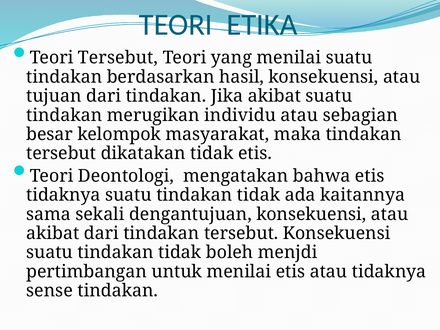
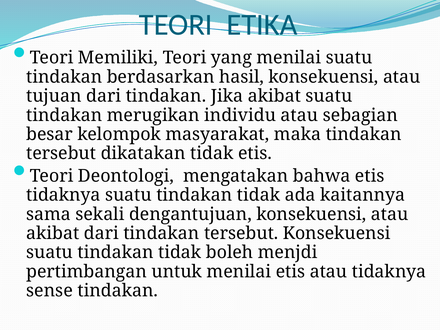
Teori Tersebut: Tersebut -> Memiliki (118, 58)
